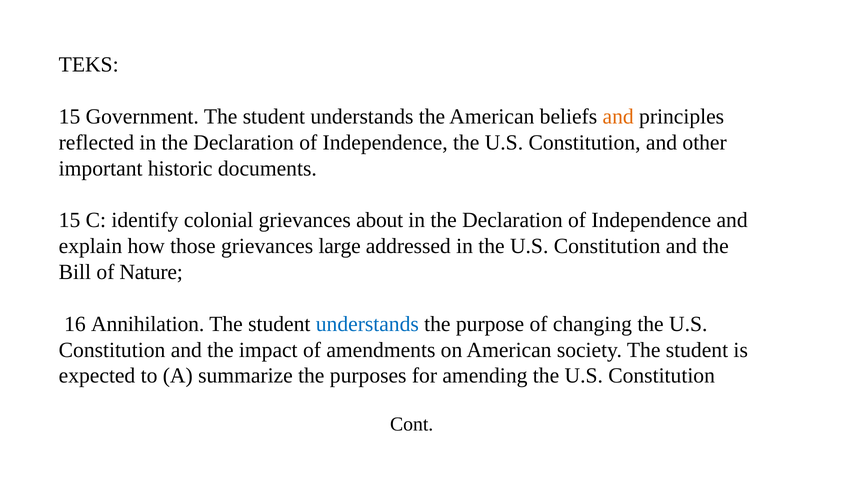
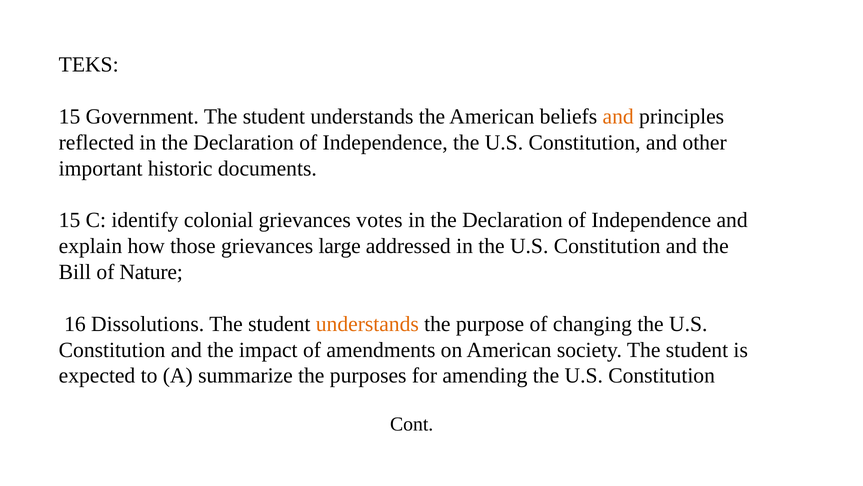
about: about -> votes (379, 220)
Annihilation: Annihilation -> Dissolutions (148, 324)
understands colour: blue -> orange (367, 324)
